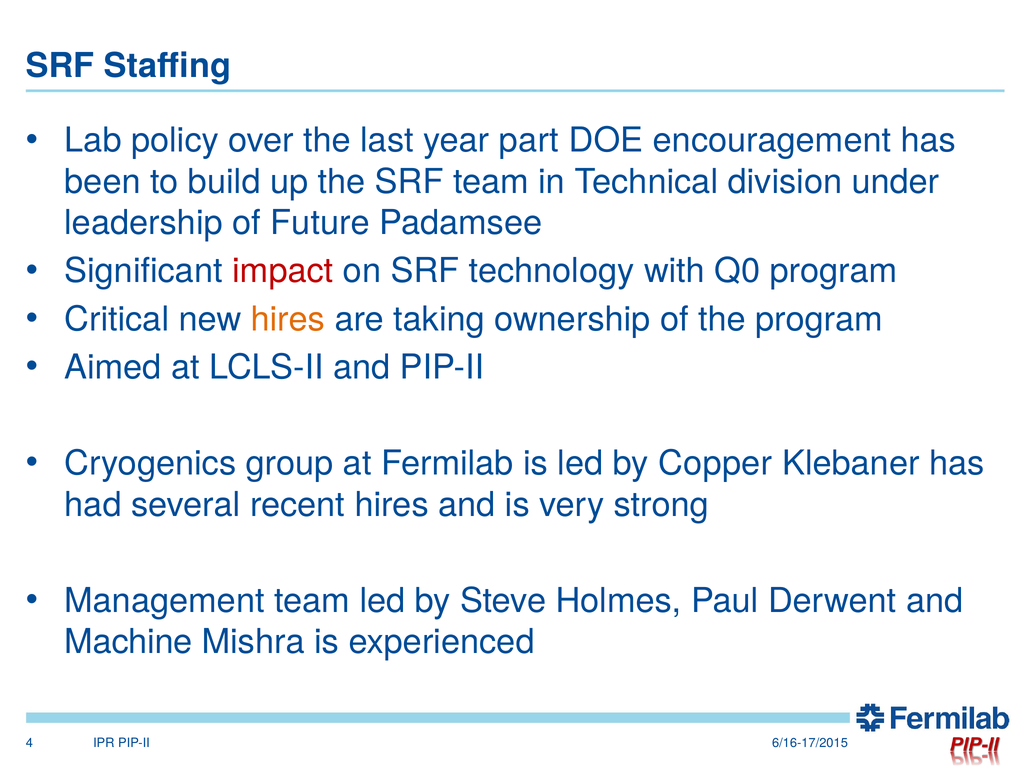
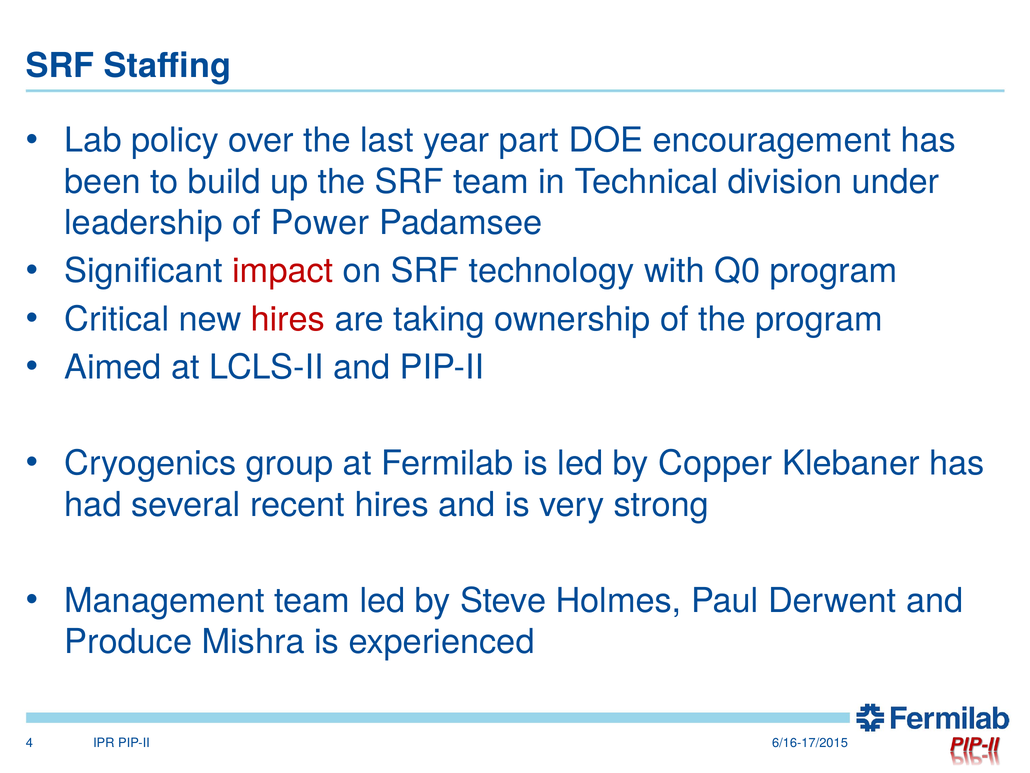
Future: Future -> Power (320, 223)
hires colour: orange -> red (288, 319)
Machine: Machine -> Produce (128, 642)
